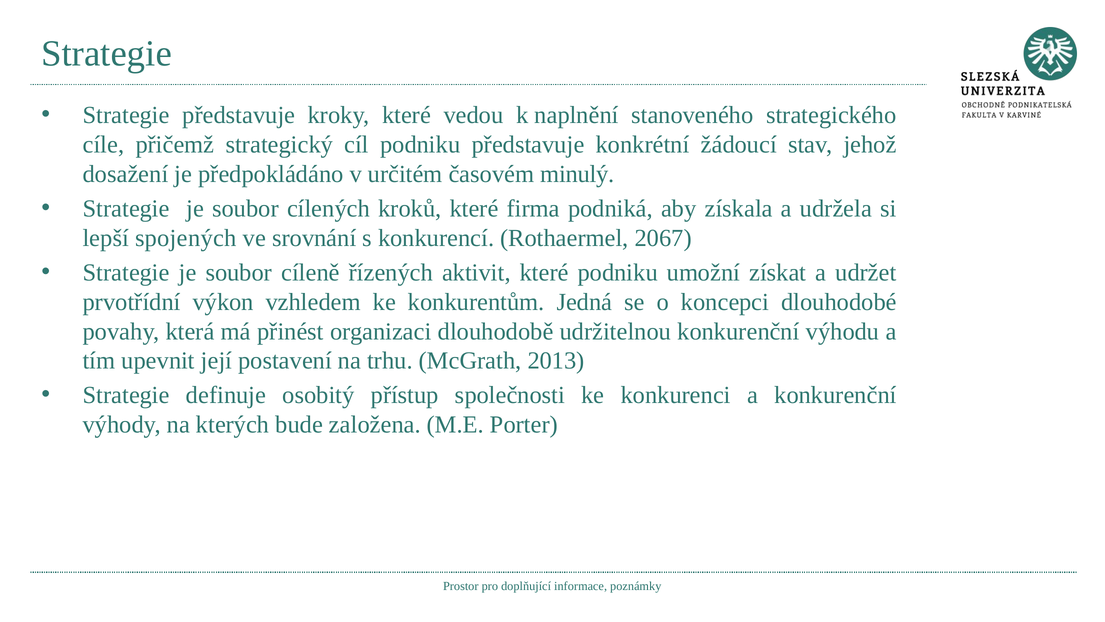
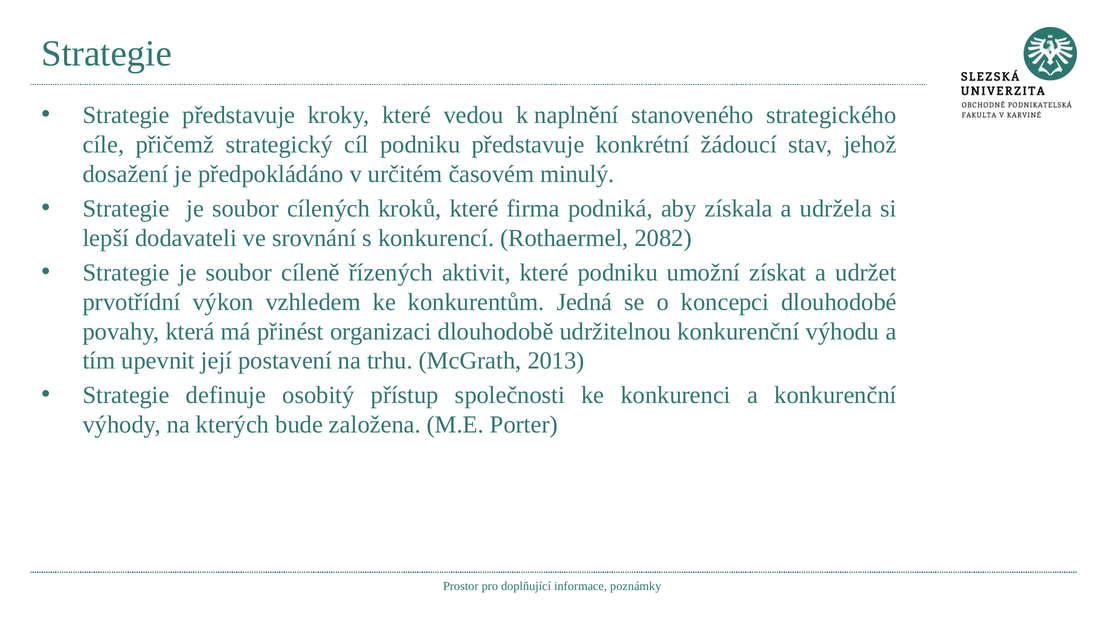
spojených: spojených -> dodavateli (186, 238)
2067: 2067 -> 2082 (663, 238)
